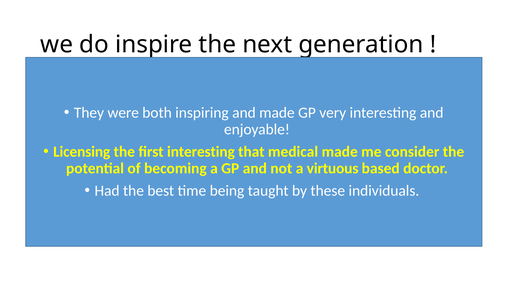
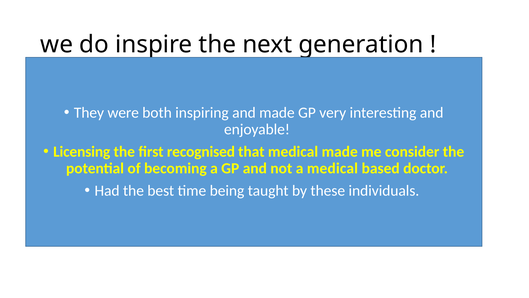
first interesting: interesting -> recognised (201, 151)
a virtuous: virtuous -> medical (332, 168)
